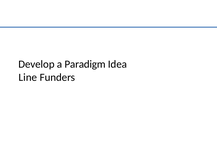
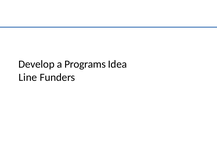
Paradigm: Paradigm -> Programs (85, 64)
